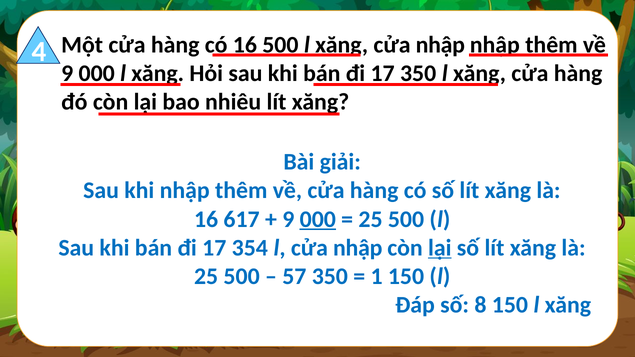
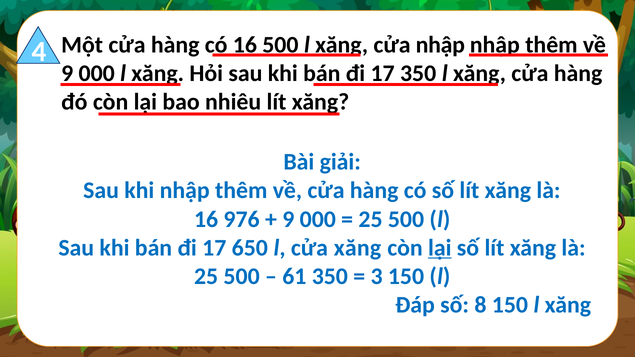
617: 617 -> 976 (242, 219)
000 underline: present -> none (318, 219)
354: 354 -> 650 (250, 248)
l cửa nhập: nhập -> xăng (358, 248)
57: 57 -> 61 (294, 276)
1: 1 -> 3 (377, 276)
